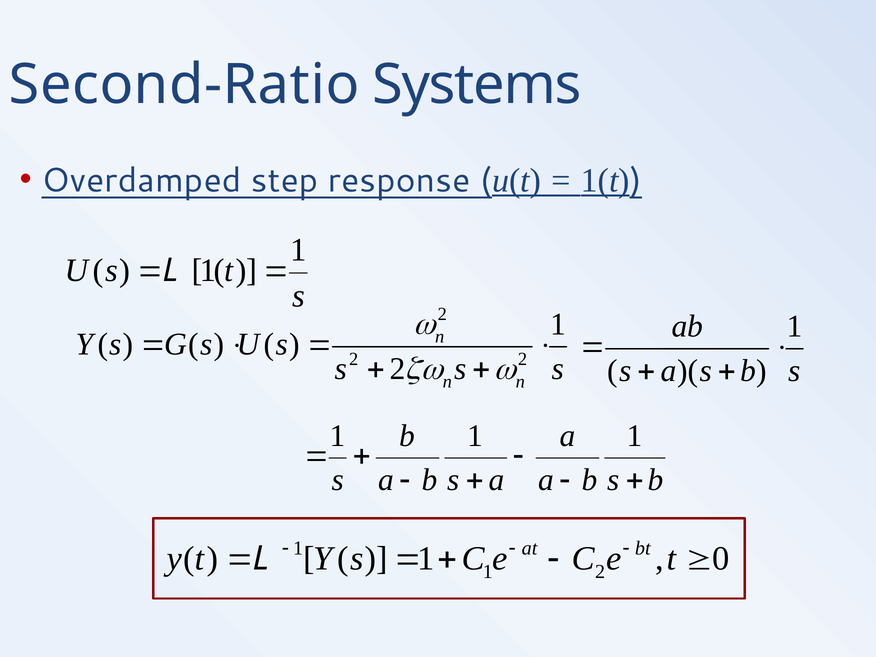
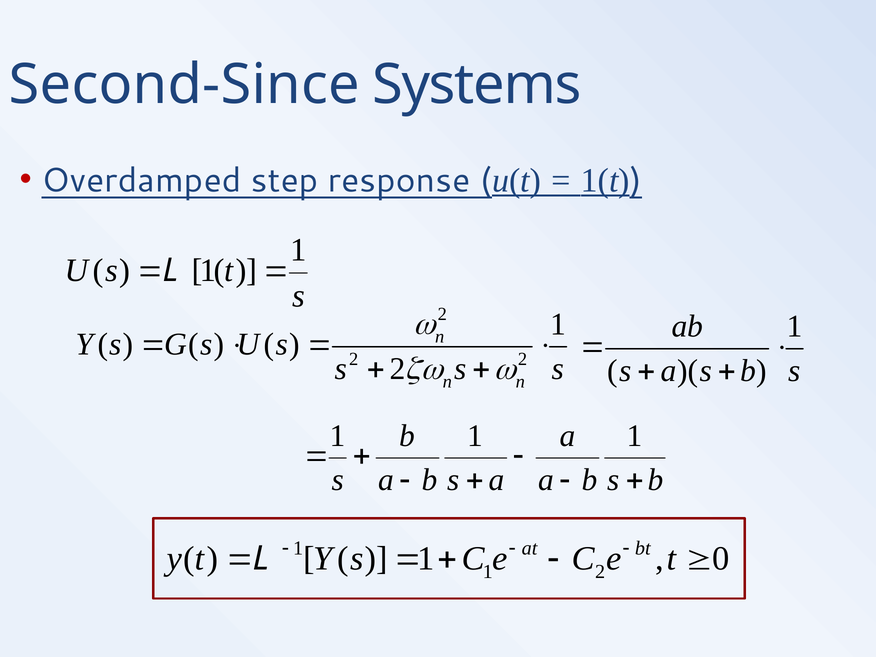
Second-Ratio: Second-Ratio -> Second-Since (184, 85)
